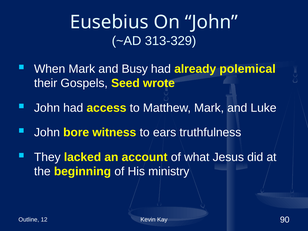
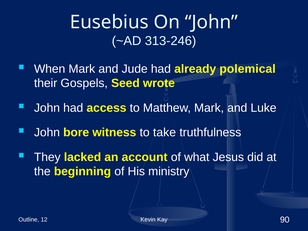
313-329: 313-329 -> 313-246 (171, 41)
Busy: Busy -> Jude (135, 69)
ears: ears -> take (164, 132)
